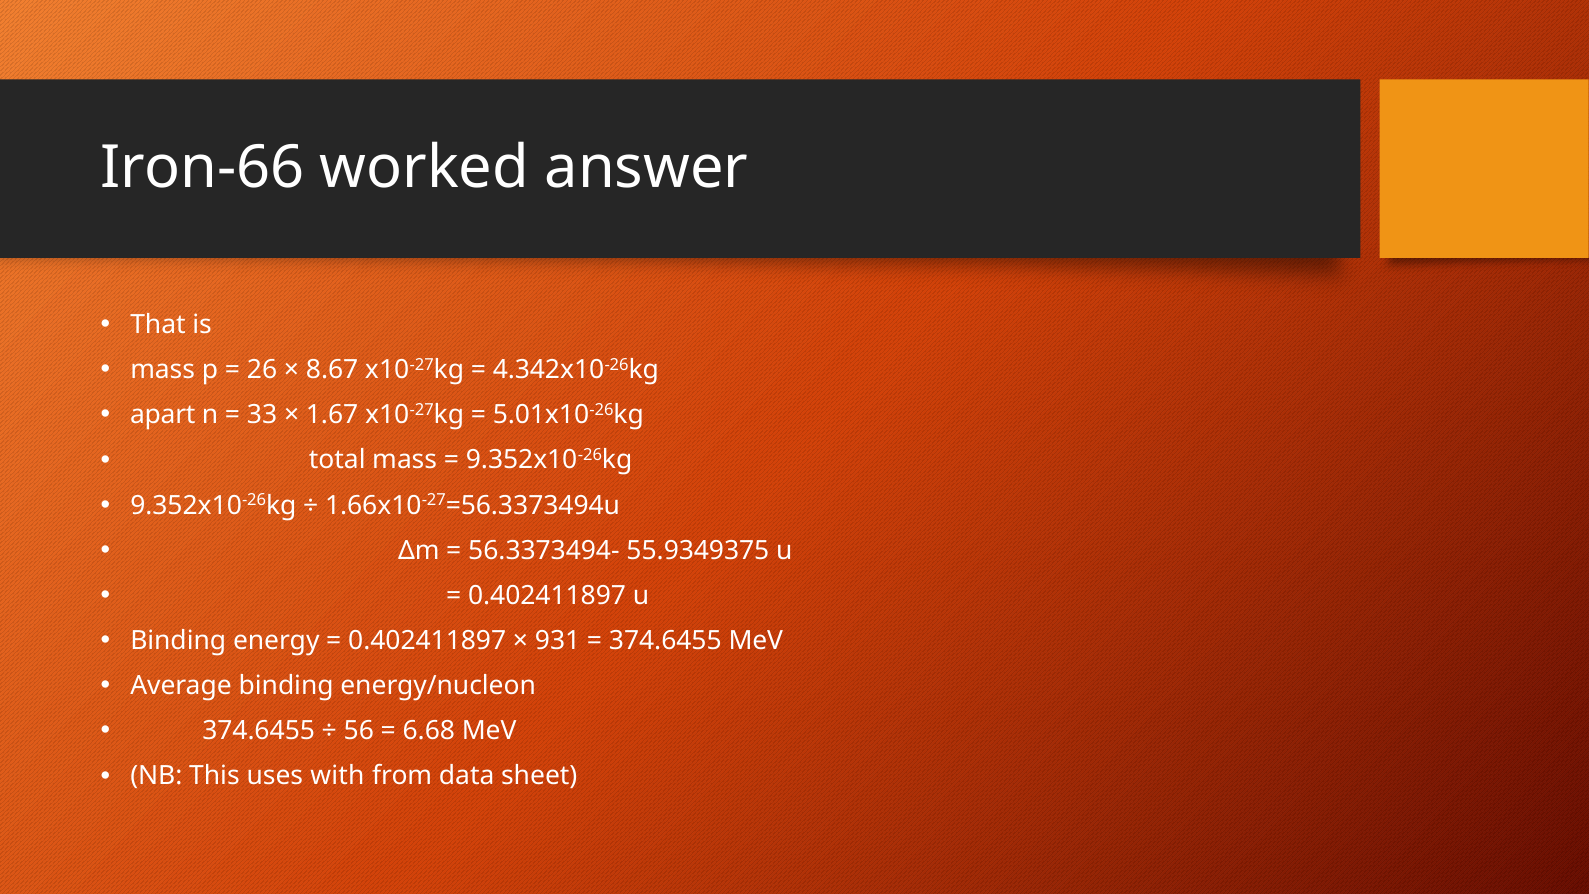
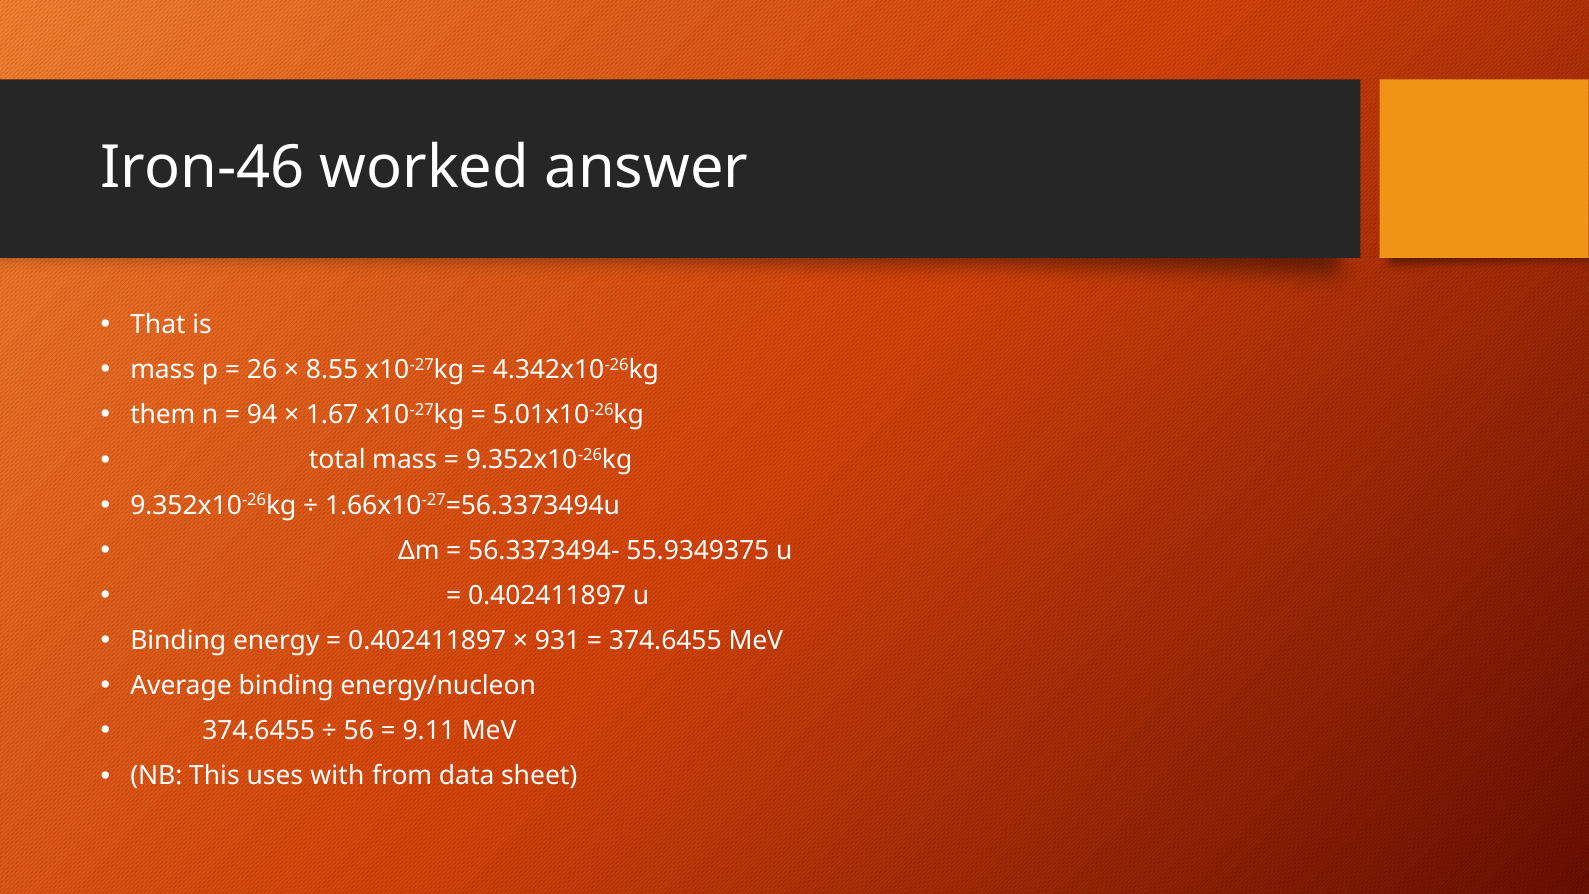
Iron-66: Iron-66 -> Iron-46 (203, 168)
8.67: 8.67 -> 8.55 (332, 370)
apart: apart -> them (163, 415)
33: 33 -> 94 (262, 415)
6.68: 6.68 -> 9.11 (429, 731)
